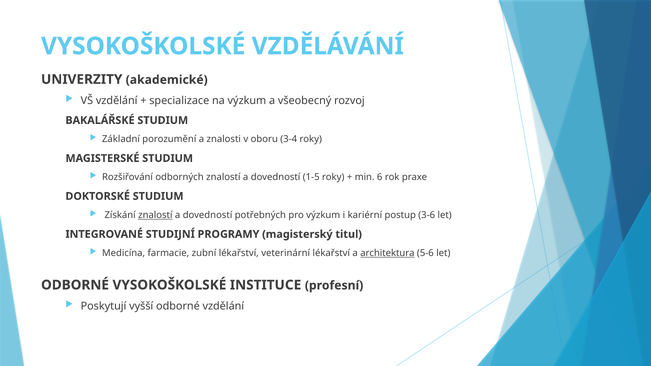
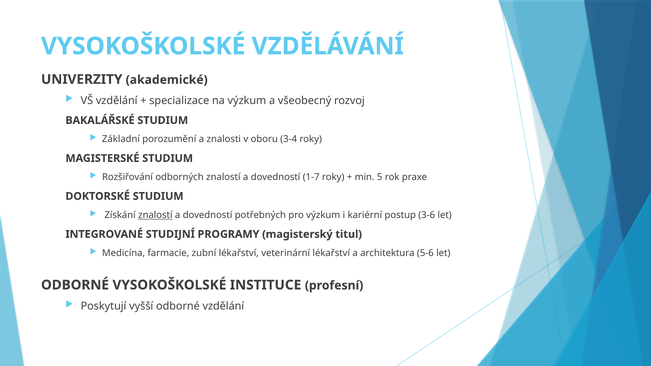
1-5: 1-5 -> 1-7 (311, 177)
6: 6 -> 5 (380, 177)
architektura underline: present -> none (387, 253)
